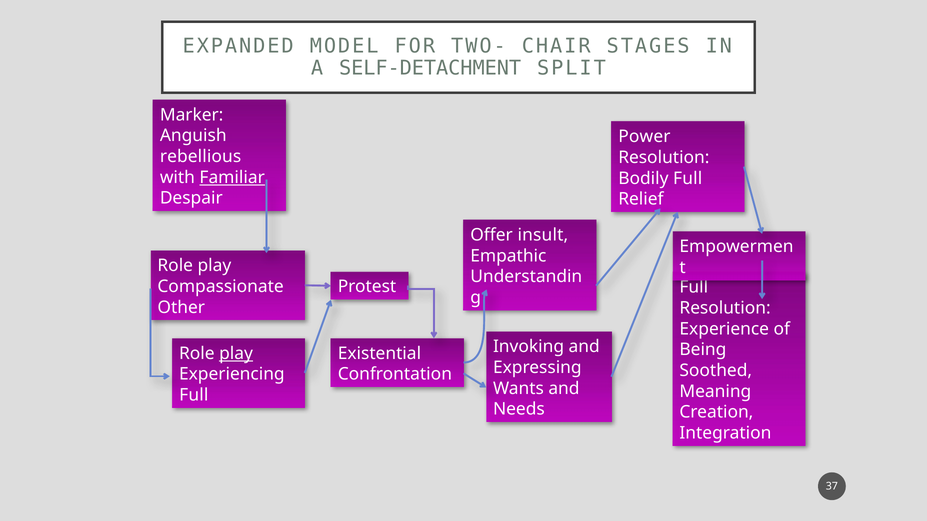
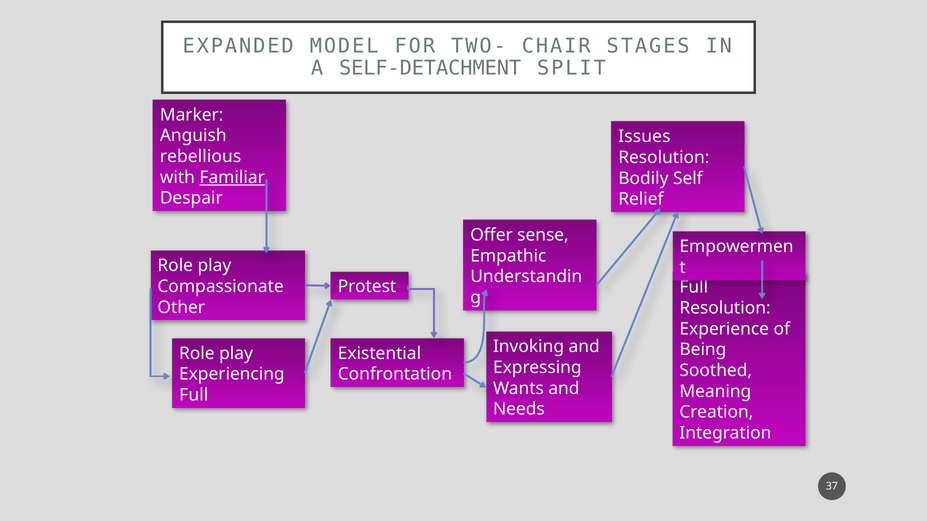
Power: Power -> Issues (644, 137)
Bodily Full: Full -> Self (688, 178)
insult: insult -> sense (543, 235)
play underline: present -> none (236, 354)
